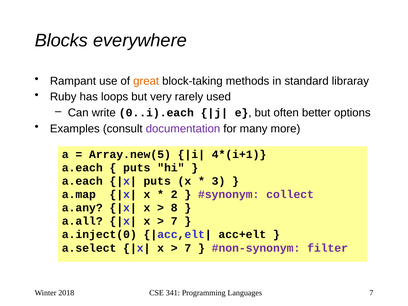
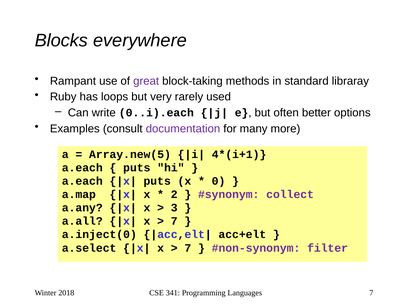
great colour: orange -> purple (146, 81)
3: 3 -> 0 (219, 181)
8: 8 -> 3 (174, 208)
